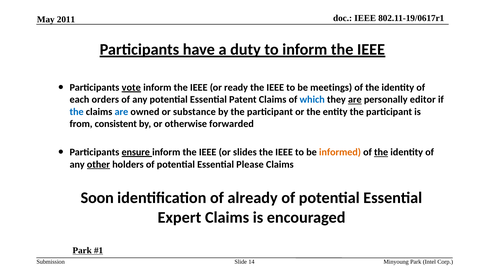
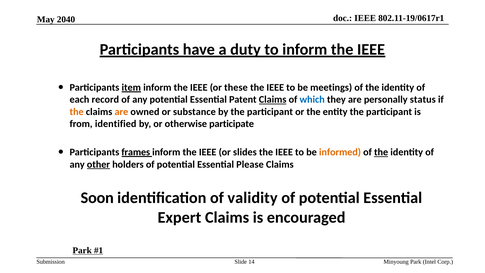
2011: 2011 -> 2040 (66, 19)
vote: vote -> item (131, 87)
ready: ready -> these (236, 87)
orders: orders -> record (105, 100)
Claims underline: none -> present (273, 100)
are underline: present -> none (355, 100)
editor: editor -> status (423, 100)
the colour: blue -> orange (77, 112)
are colour: blue -> orange (121, 112)
consistent: consistent -> identified (116, 124)
forwarded: forwarded -> participate (232, 124)
ensure: ensure -> frames (136, 152)
already: already -> validity (253, 198)
